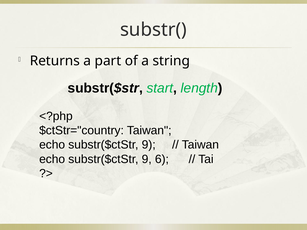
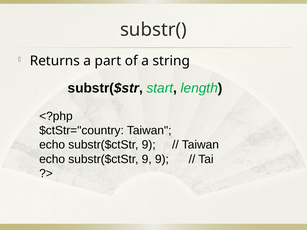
9 6: 6 -> 9 (162, 159)
